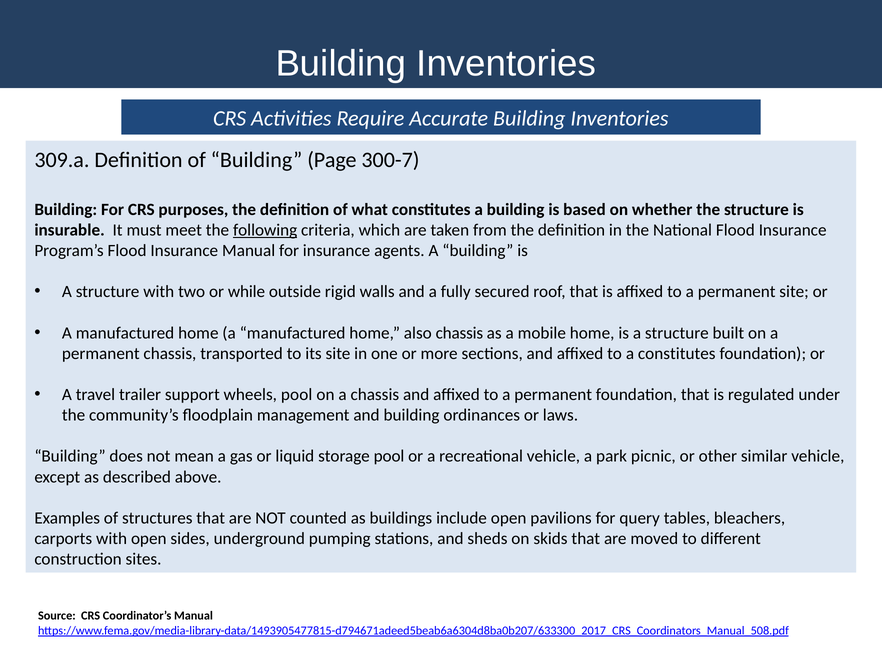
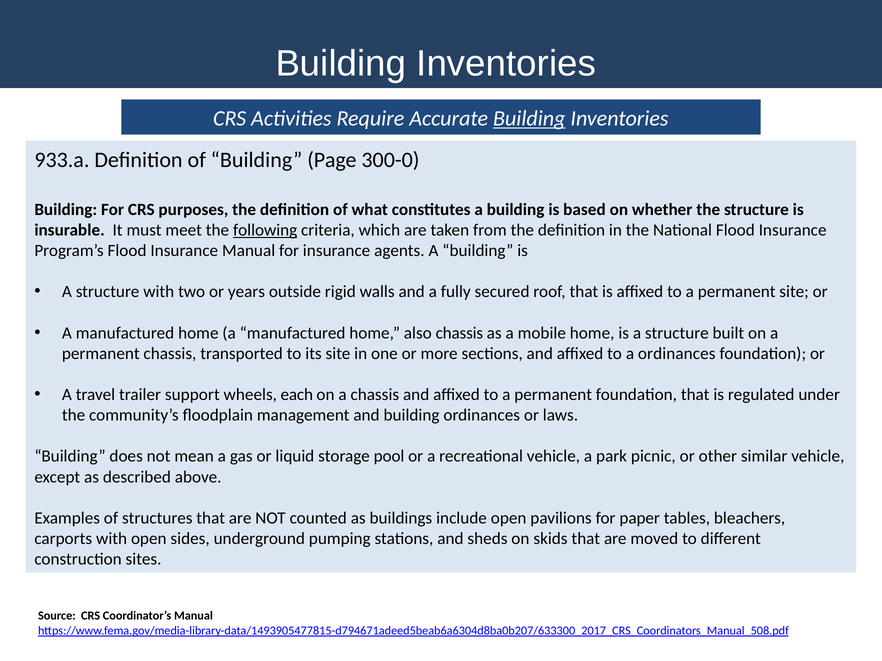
Building underline: none -> present (529, 119)
309.a: 309.a -> 933.a (62, 160)
300-7: 300-7 -> 300-0 (390, 160)
while: while -> years (246, 292)
a constitutes: constitutes -> ordinances (677, 354)
wheels pool: pool -> each (297, 395)
query: query -> paper (640, 518)
